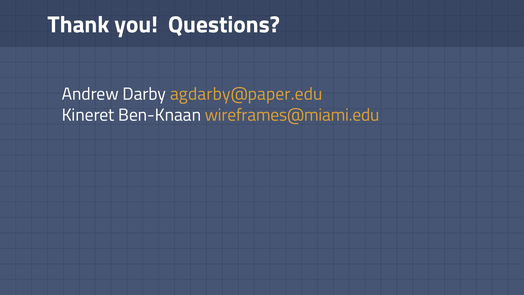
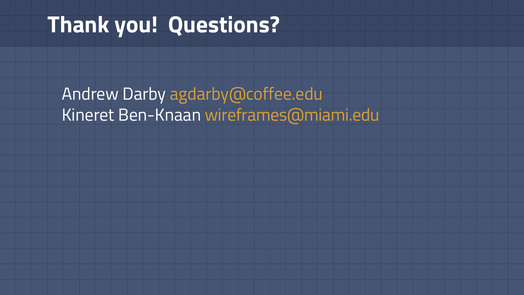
agdarby@paper.edu: agdarby@paper.edu -> agdarby@coffee.edu (246, 94)
